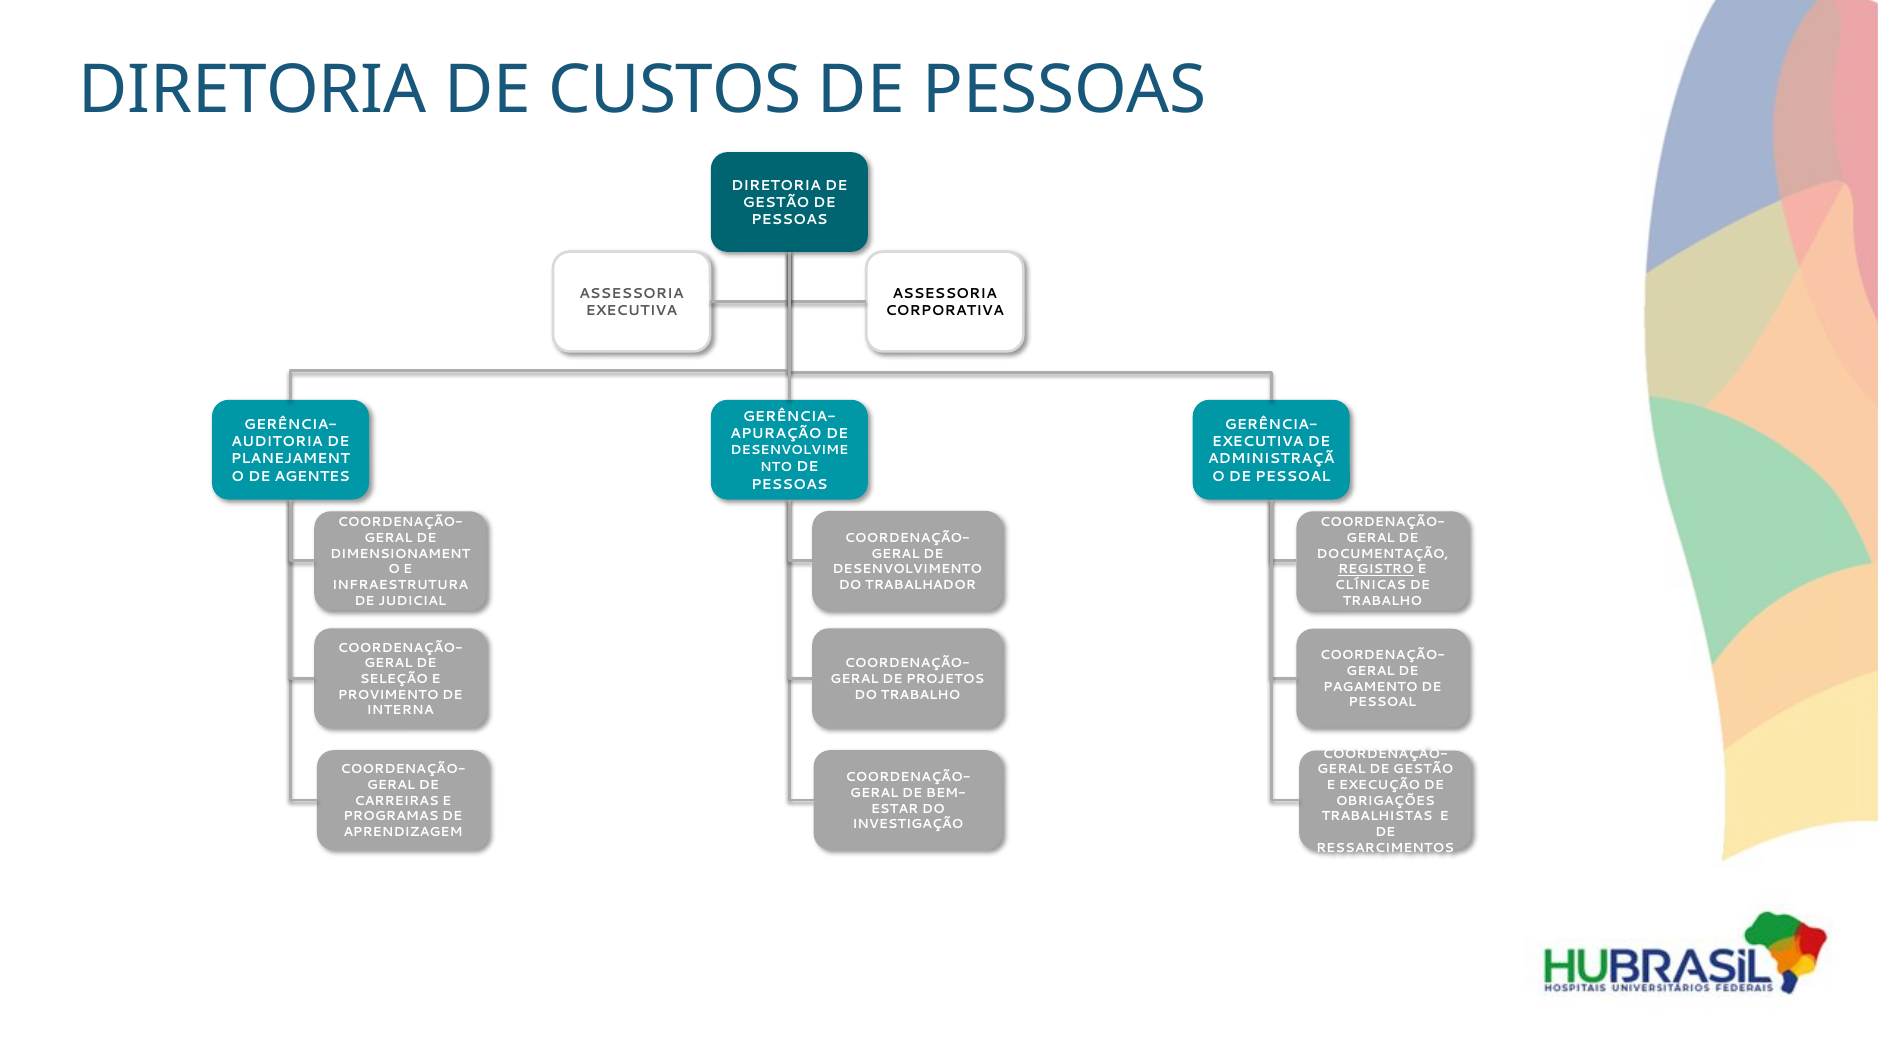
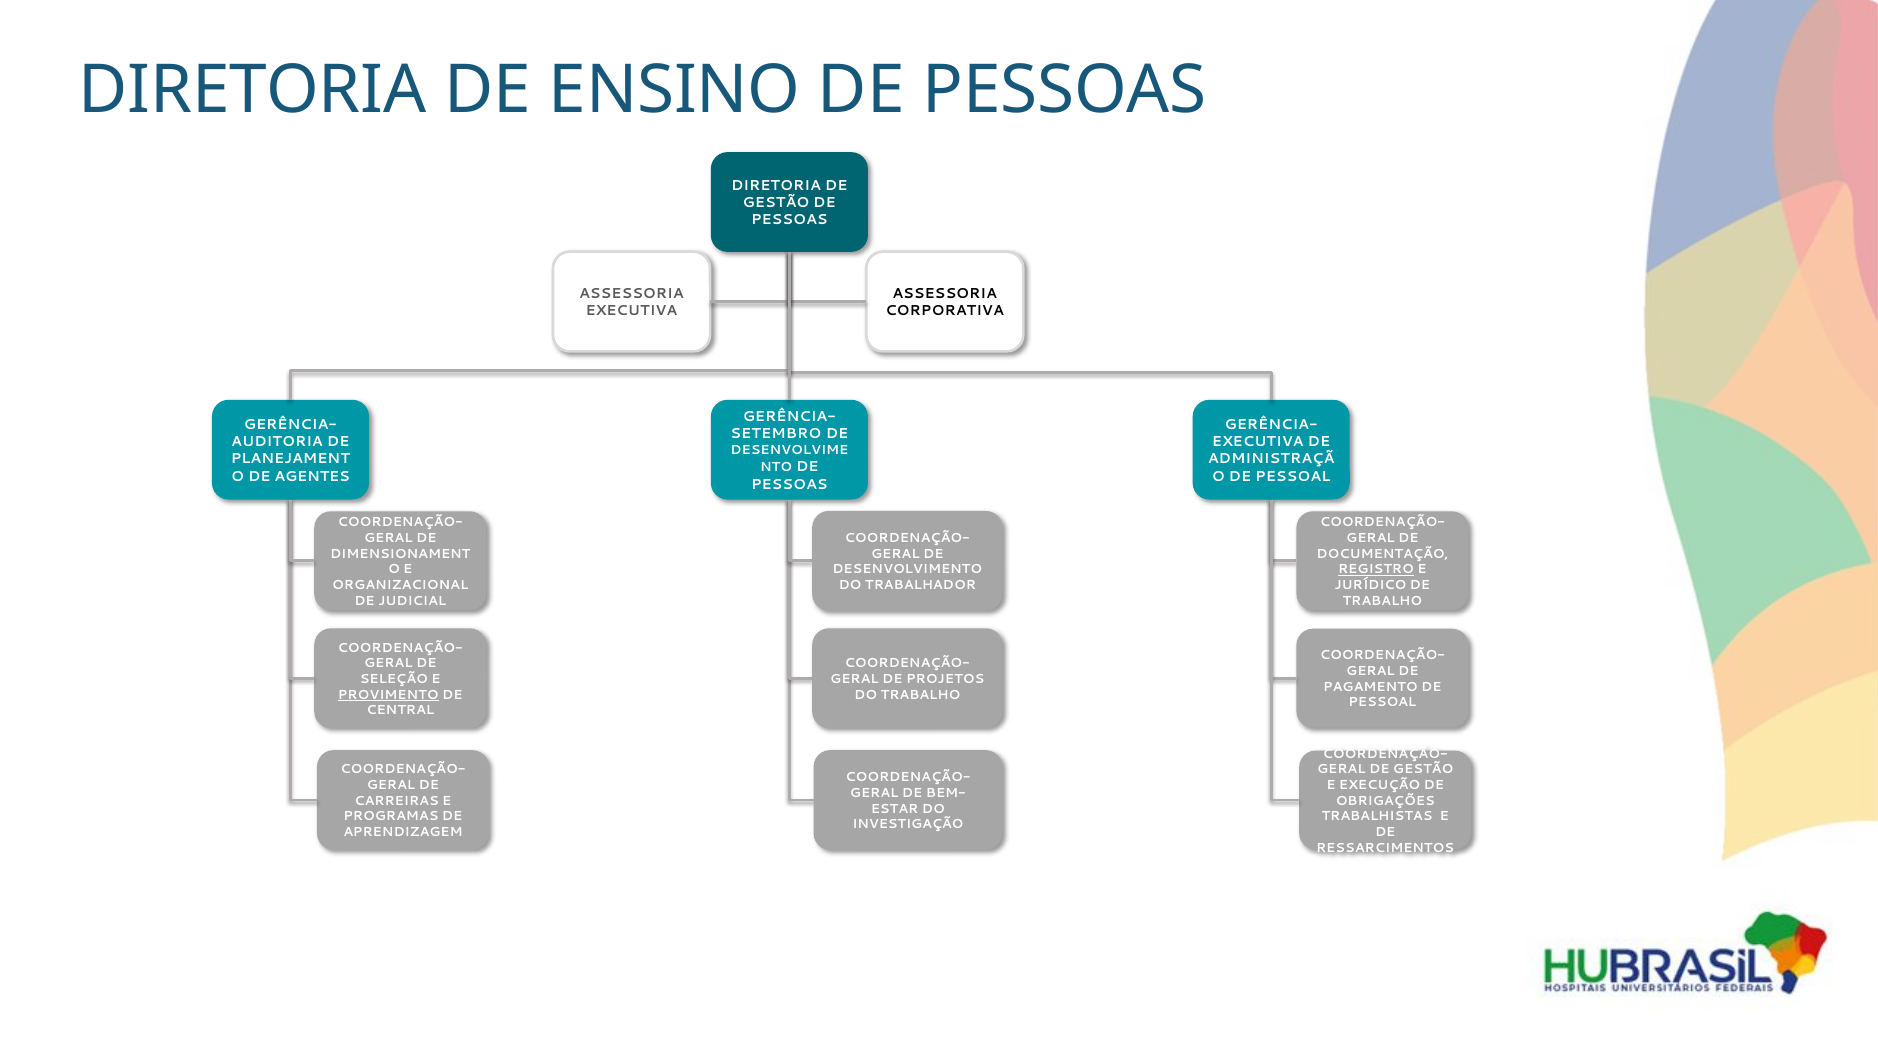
CUSTOS: CUSTOS -> ENSINO (675, 90)
APURAÇÃO: APURAÇÃO -> SETEMBRO (776, 434)
INFRAESTRUTURA: INFRAESTRUTURA -> ORGANIZACIONAL (400, 585)
CLÍNICAS: CLÍNICAS -> JURÍDICO (1370, 585)
PROVIMENTO underline: none -> present (388, 695)
INTERNA: INTERNA -> CENTRAL (400, 711)
